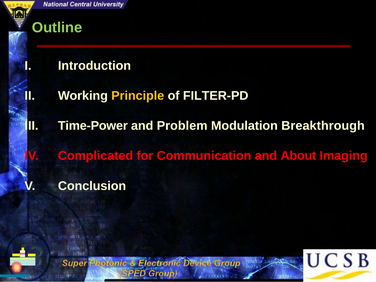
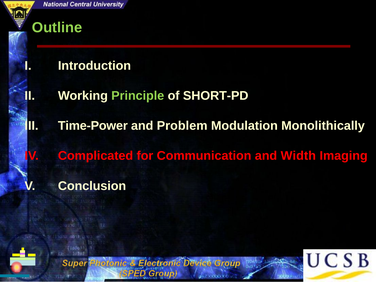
Principle colour: yellow -> light green (138, 96)
FILTER-PD: FILTER-PD -> SHORT-PD (216, 96)
Breakthrough: Breakthrough -> Monolithically (323, 126)
About: About -> Width (298, 156)
